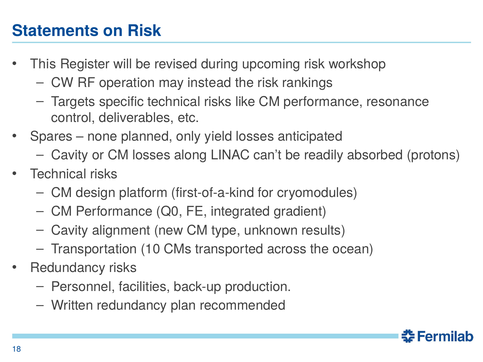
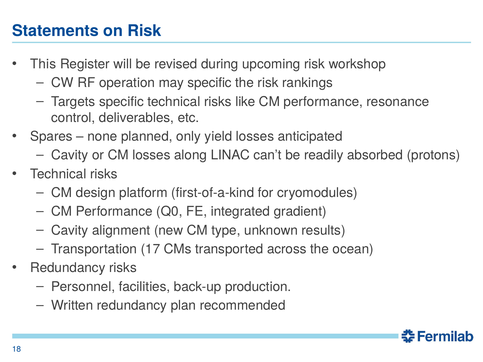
may instead: instead -> specific (210, 83)
10: 10 -> 17 (150, 249)
